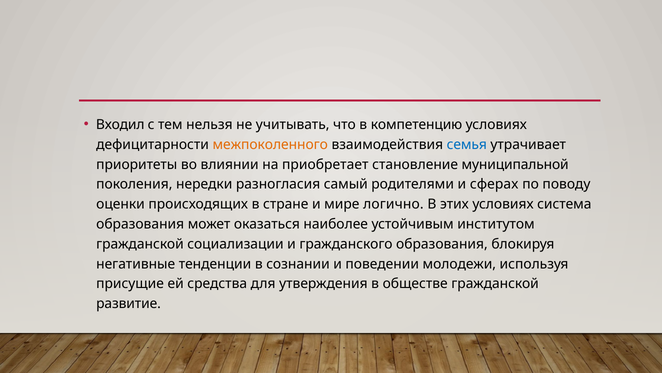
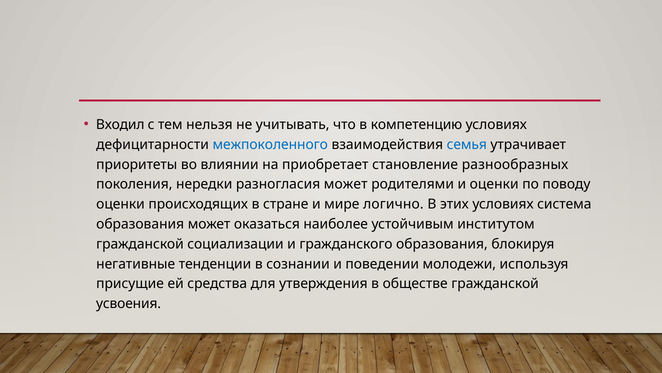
межпоколенного colour: orange -> blue (270, 144)
муниципальной: муниципальной -> разнообразных (515, 164)
разногласия самый: самый -> может (346, 184)
и сферах: сферах -> оценки (494, 184)
развитие: развитие -> усвоения (129, 303)
